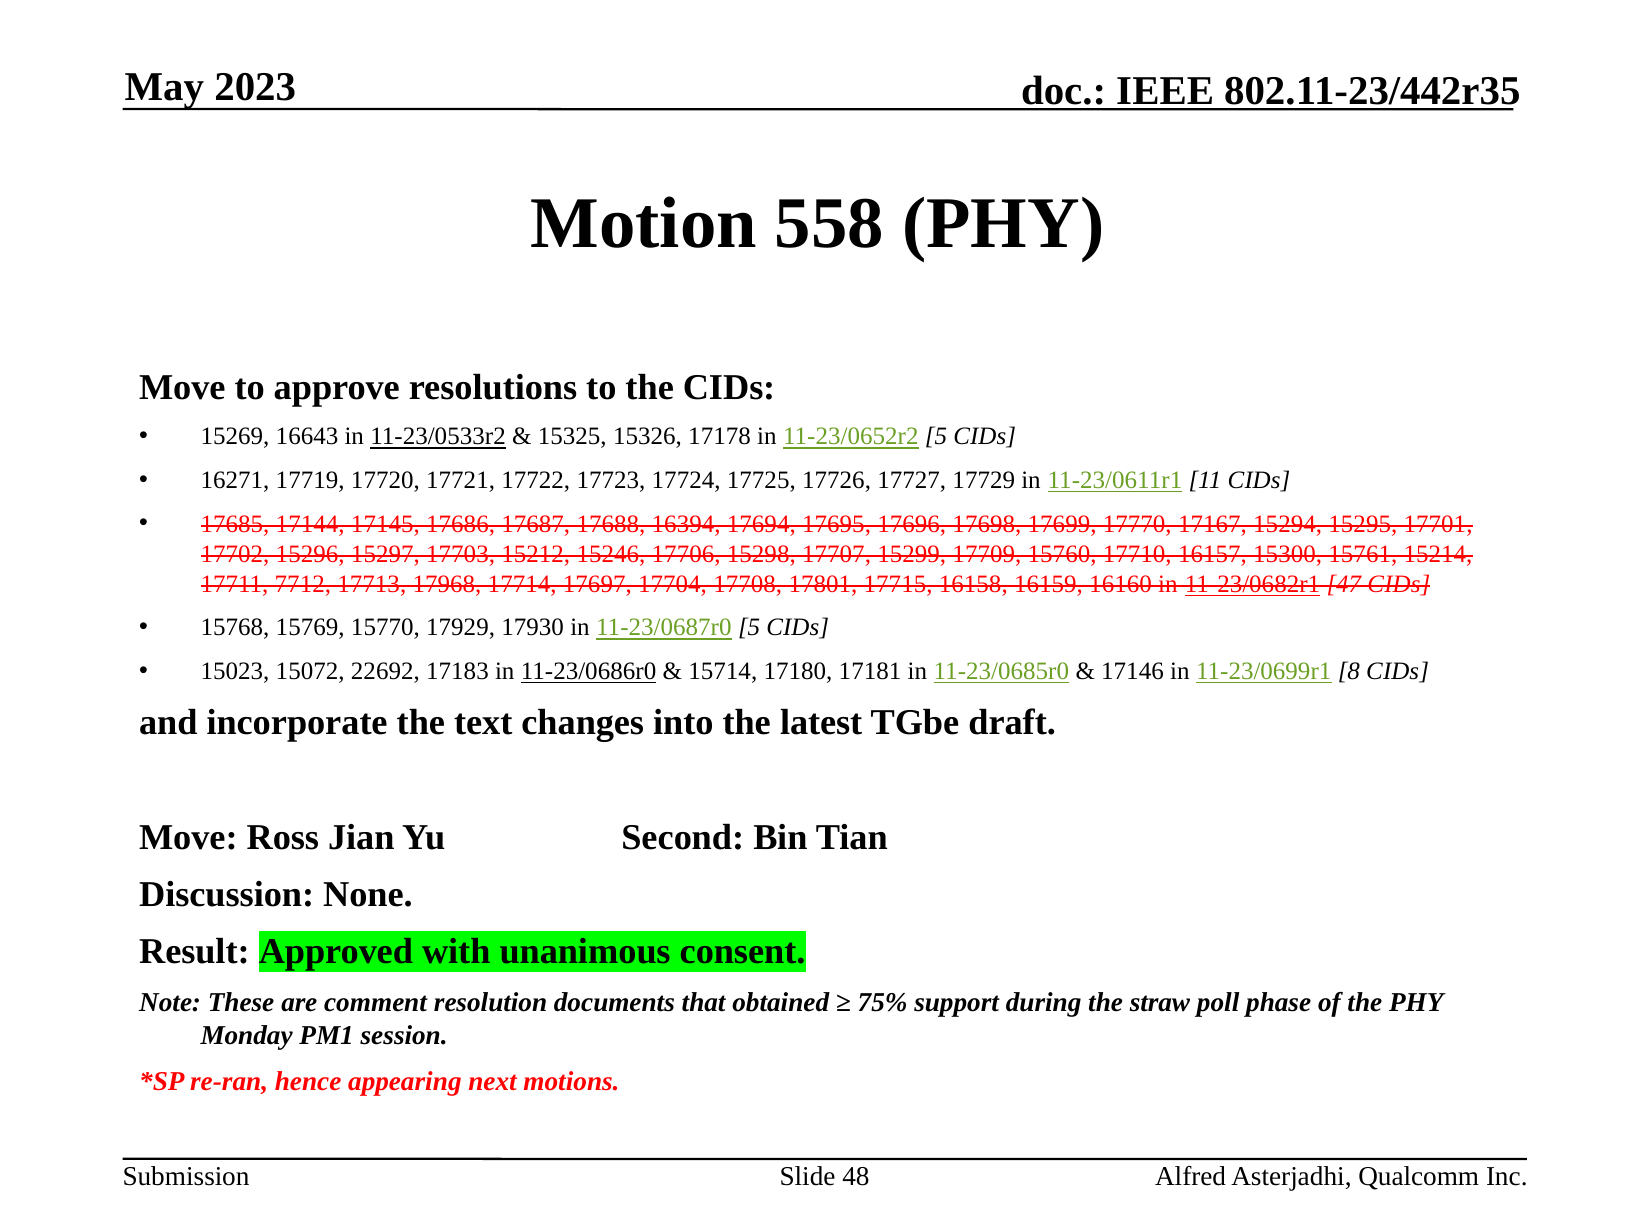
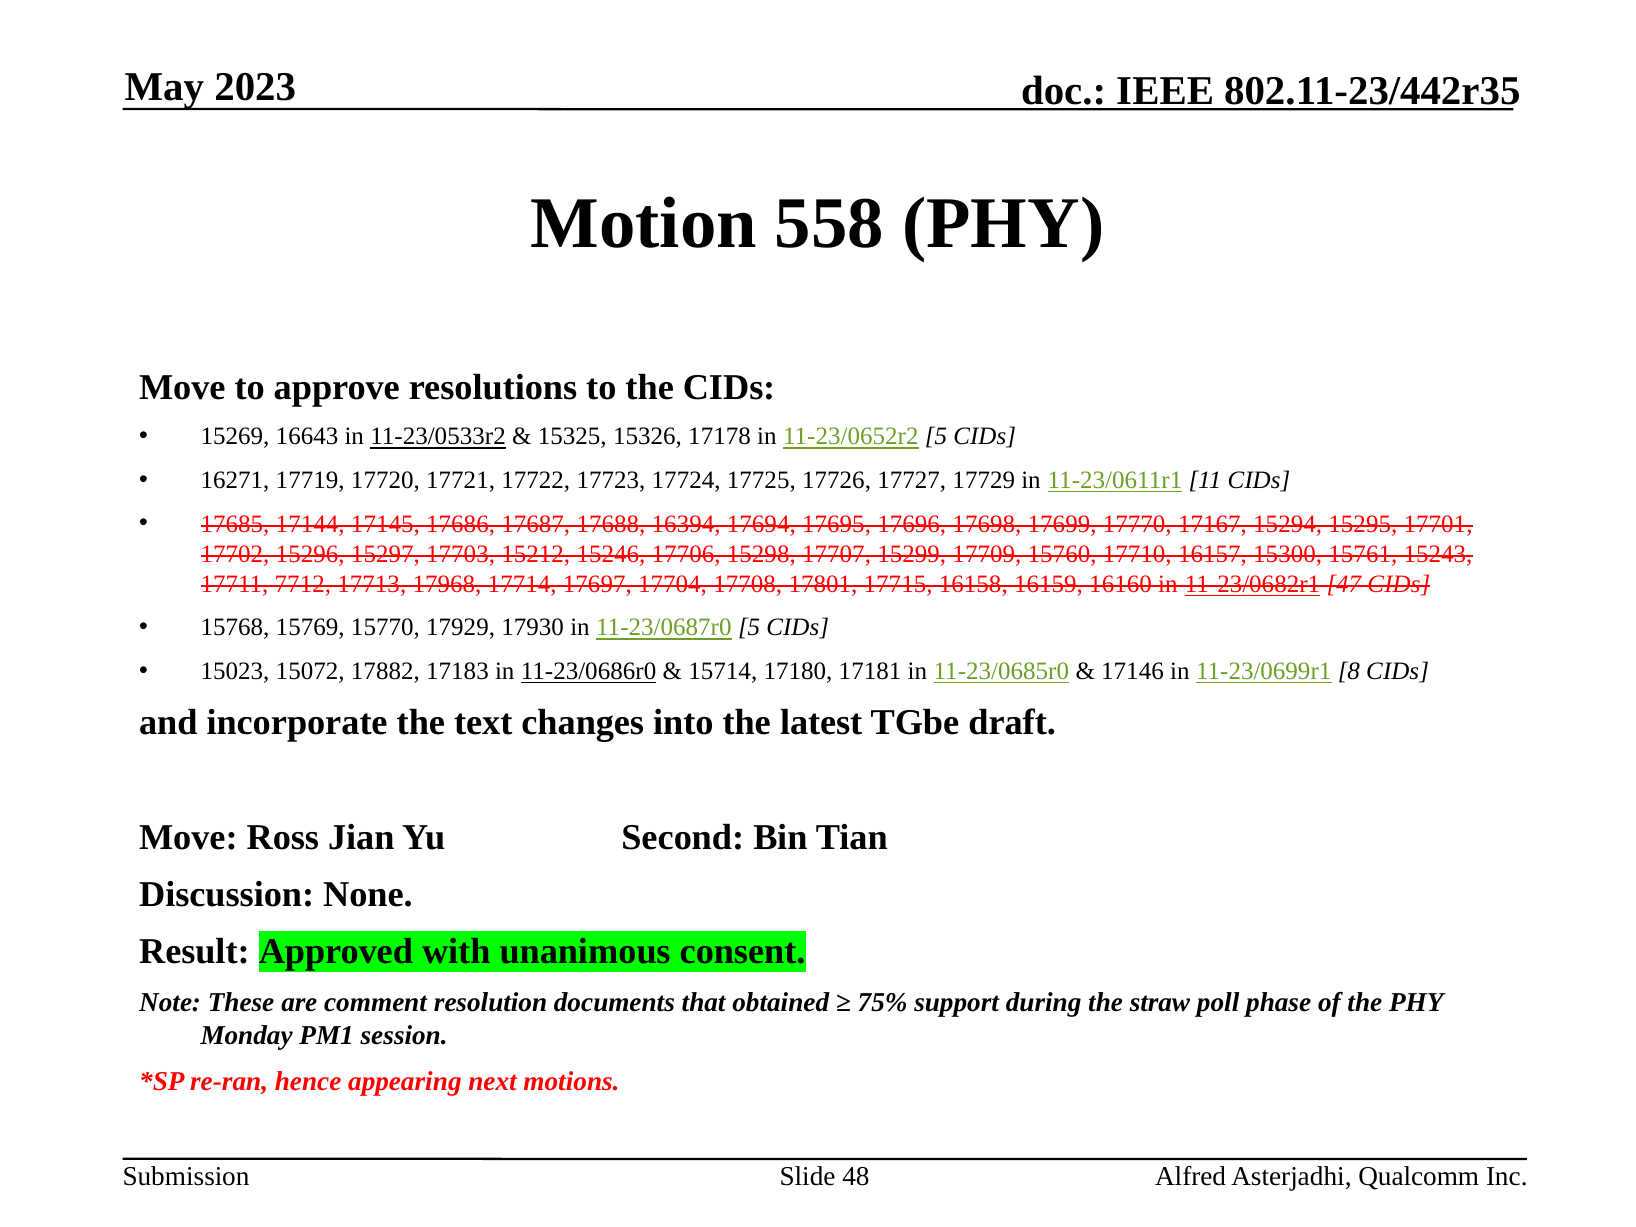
15214: 15214 -> 15243 (1438, 554)
22692: 22692 -> 17882 (385, 671)
